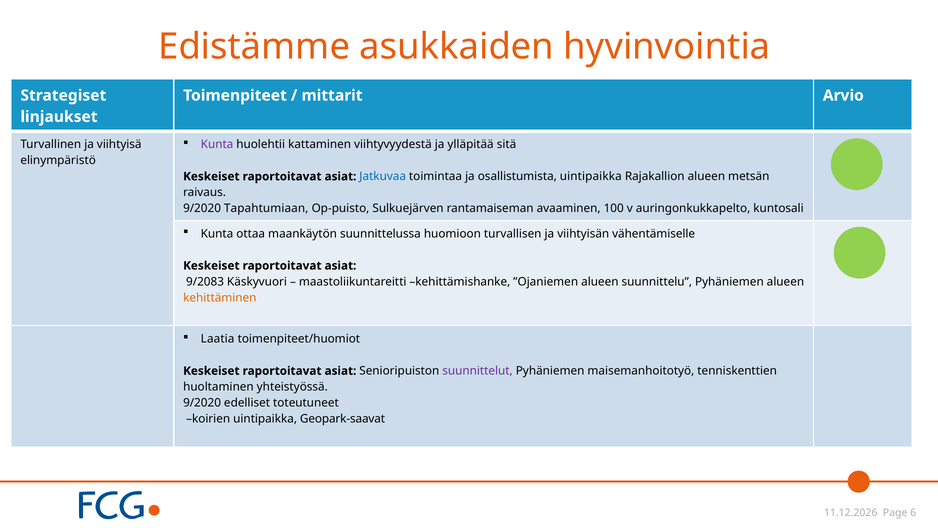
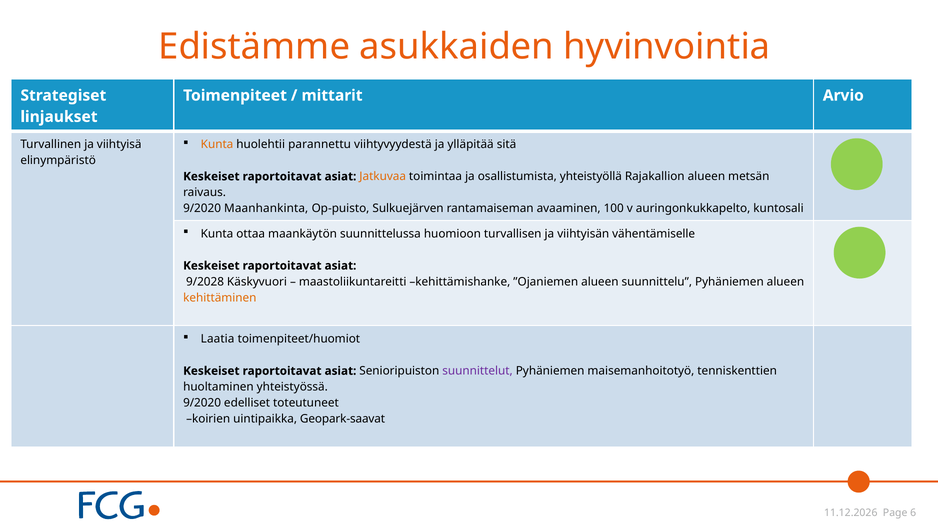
Kunta colour: purple -> orange (217, 144)
kattaminen: kattaminen -> parannettu (320, 144)
Jatkuvaa colour: blue -> orange (383, 176)
osallistumista uintipaikka: uintipaikka -> yhteistyöllä (591, 176)
Tapahtumiaan: Tapahtumiaan -> Maanhankinta (266, 208)
9/2083: 9/2083 -> 9/2028 (205, 281)
